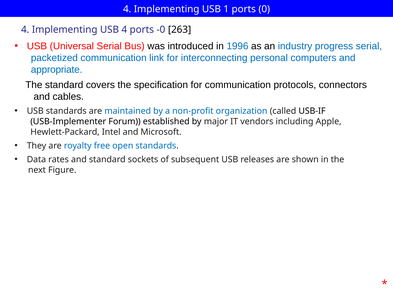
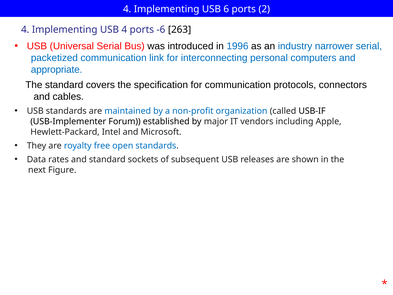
1: 1 -> 6 (226, 9)
0: 0 -> 2 (264, 9)
-0: -0 -> -6 (161, 30)
progress: progress -> narrower (334, 46)
